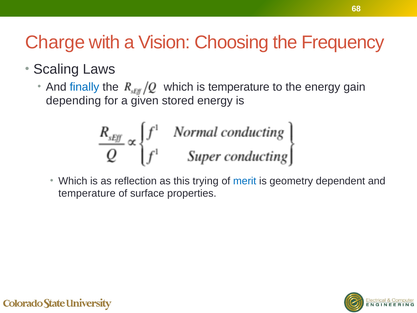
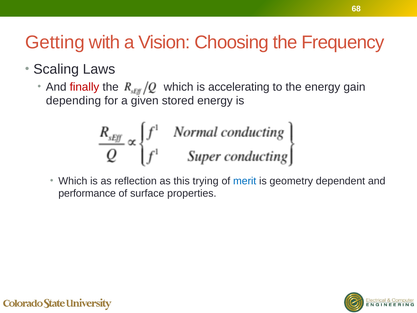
Charge: Charge -> Getting (55, 42)
finally colour: blue -> red (84, 87)
is temperature: temperature -> accelerating (239, 87)
temperature: temperature -> performance (87, 193)
